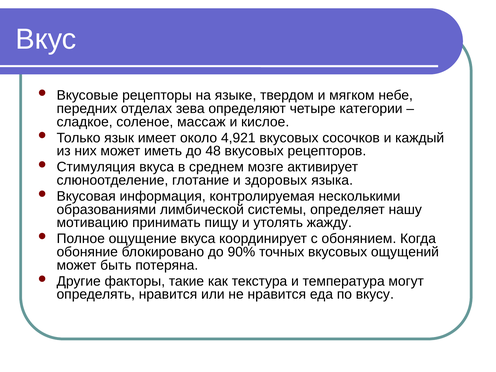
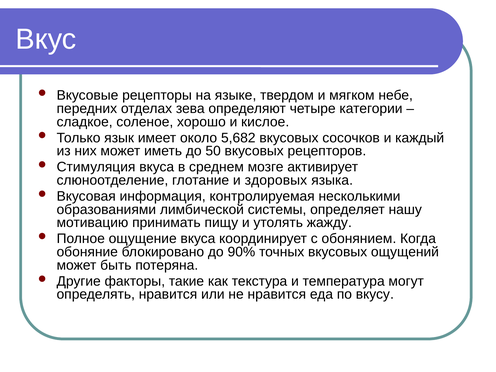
массаж: массаж -> хорошо (201, 122)
4,921: 4,921 -> 5,682 (238, 138)
48: 48 -> 50 (213, 151)
